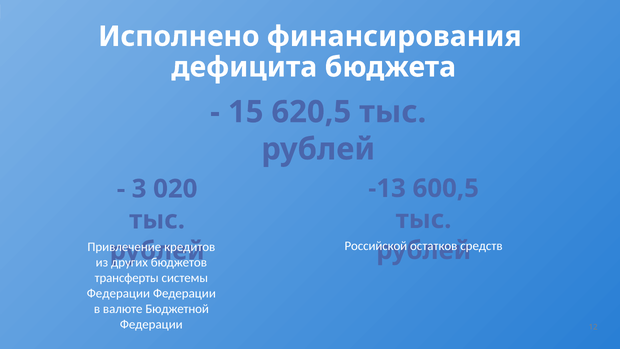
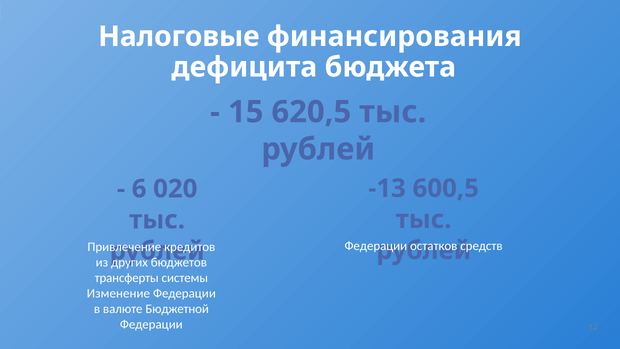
Исполнено: Исполнено -> Налоговые (179, 36)
3: 3 -> 6 (139, 189)
Российской: Российской -> Федерации (376, 246)
Федерации: Федерации -> Изменение (118, 293)
